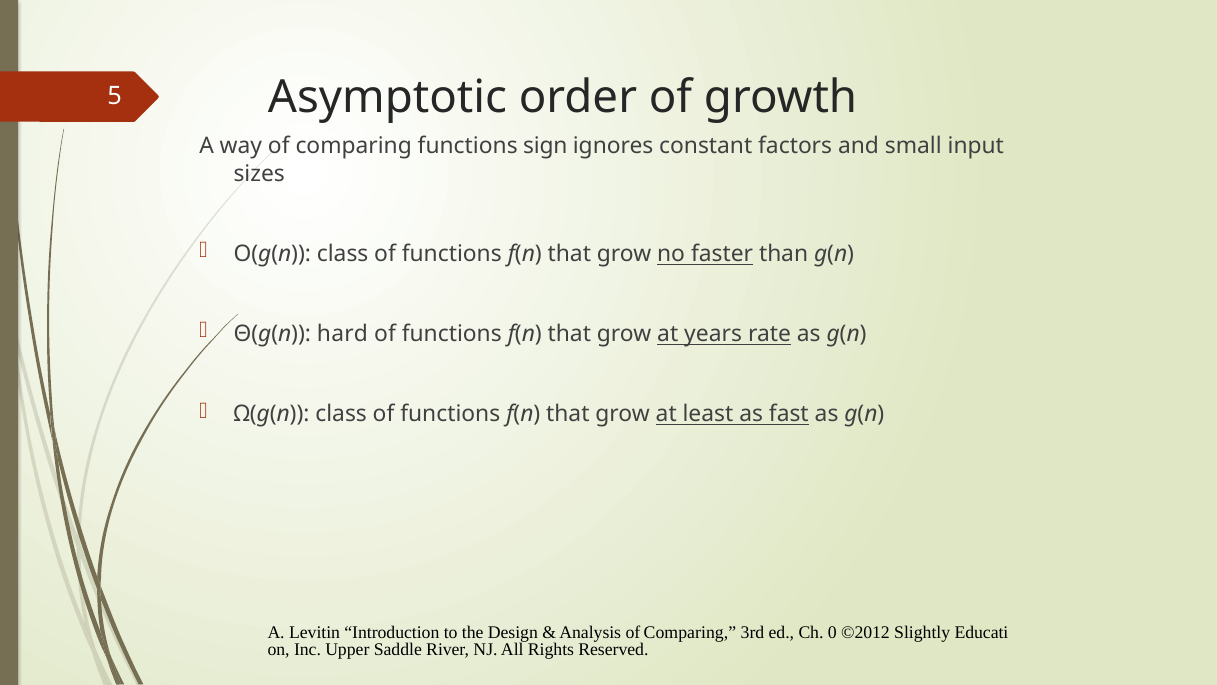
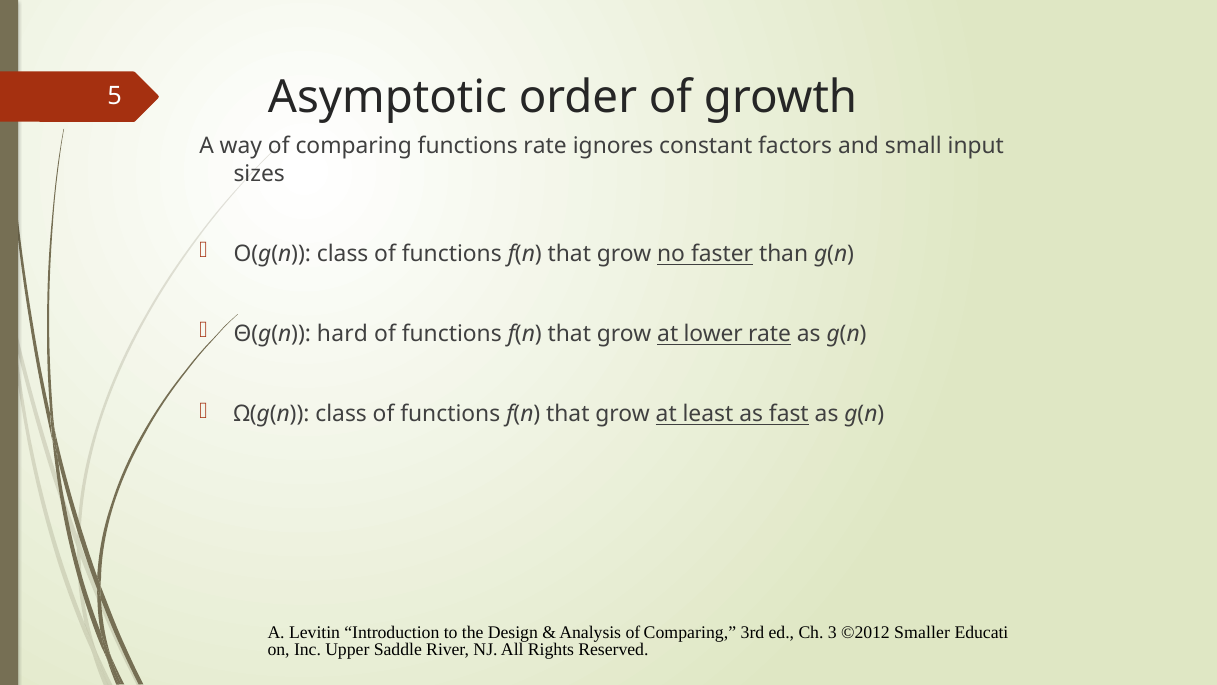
functions sign: sign -> rate (545, 146)
years: years -> lower (713, 334)
0: 0 -> 3 (832, 632)
Slightly: Slightly -> Smaller (922, 632)
